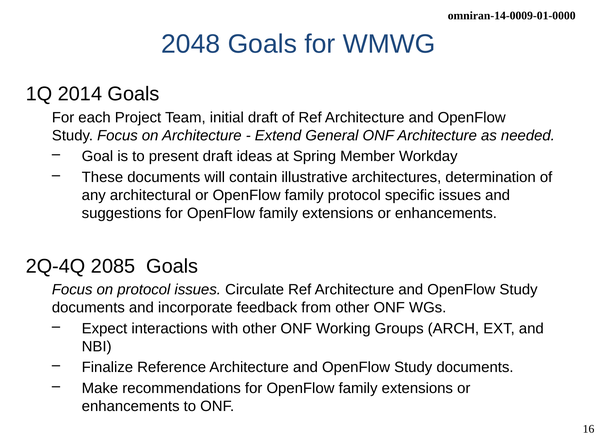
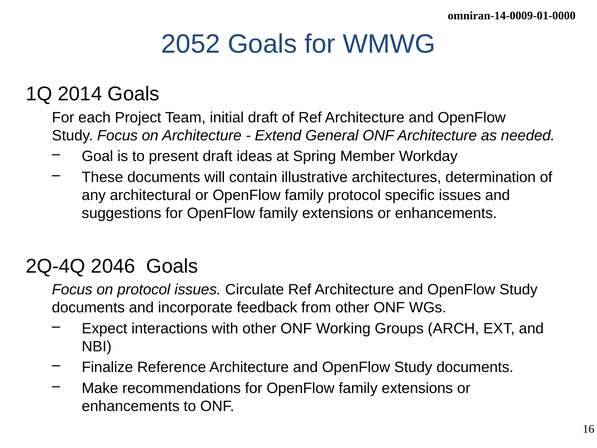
2048: 2048 -> 2052 (191, 44)
2085: 2085 -> 2046 (113, 266)
